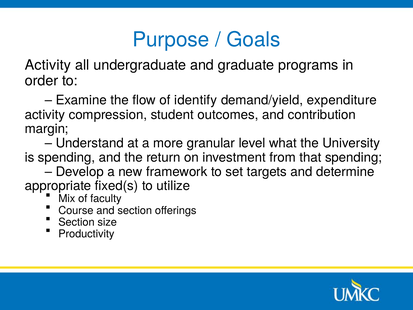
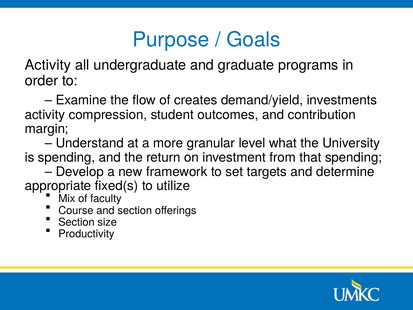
identify: identify -> creates (196, 100)
expenditure: expenditure -> investments (342, 100)
